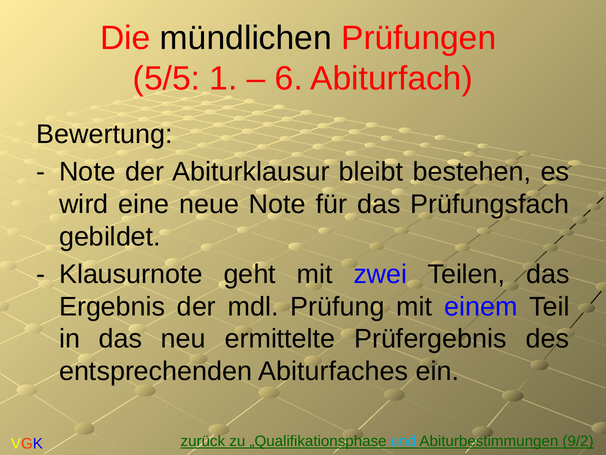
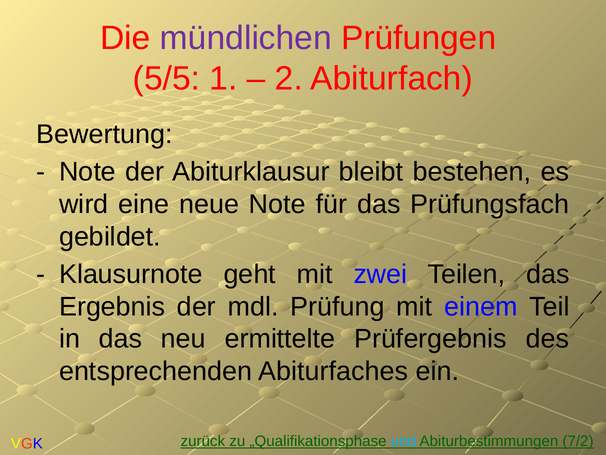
mündlichen colour: black -> purple (246, 38)
6: 6 -> 2 (289, 79)
9/2: 9/2 -> 7/2 (578, 441)
